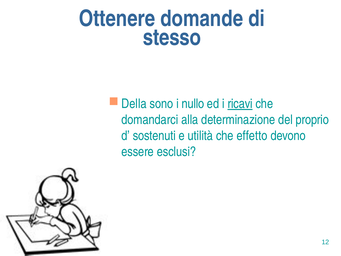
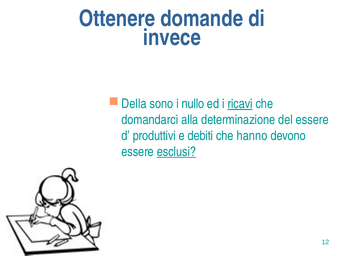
stesso: stesso -> invece (172, 38)
del proprio: proprio -> essere (312, 120)
sostenuti: sostenuti -> produttivi (154, 136)
utilità: utilità -> debiti (200, 136)
effetto: effetto -> hanno (252, 136)
esclusi underline: none -> present (176, 151)
